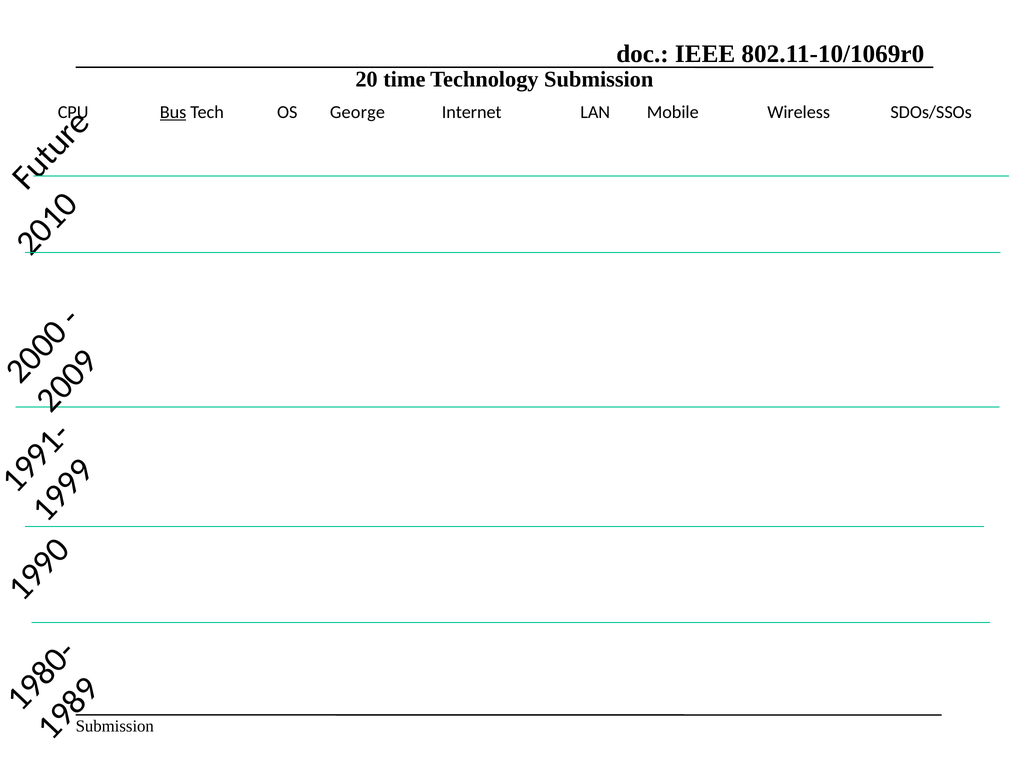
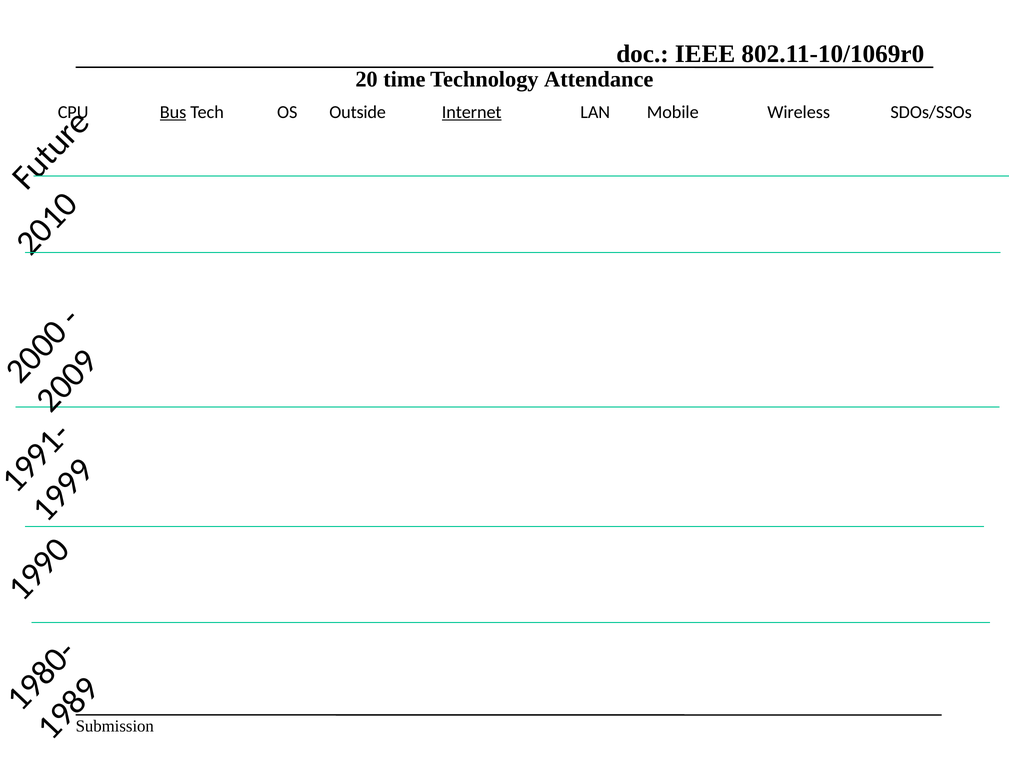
Technology Submission: Submission -> Attendance (599, 79)
George: George -> Outside (358, 112)
Internet underline: none -> present (472, 112)
